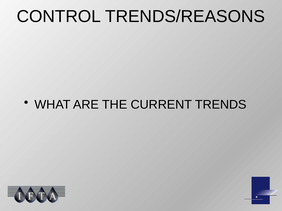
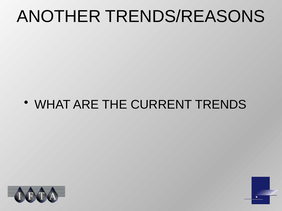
CONTROL: CONTROL -> ANOTHER (59, 16)
